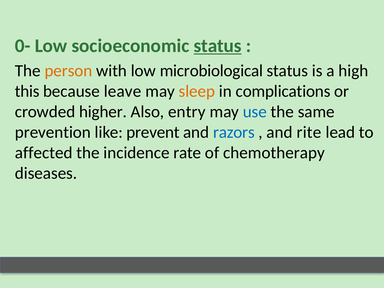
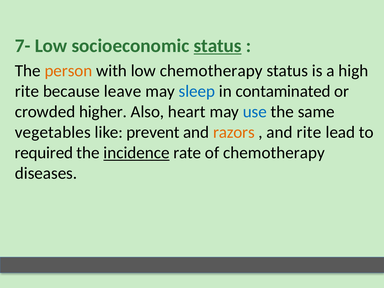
0-: 0- -> 7- (23, 46)
low microbiological: microbiological -> chemotherapy (211, 71)
this: this -> rite (27, 91)
sleep colour: orange -> blue (197, 91)
complications: complications -> contaminated (283, 91)
entry: entry -> heart (187, 112)
prevention: prevention -> vegetables (53, 132)
razors colour: blue -> orange (234, 132)
affected: affected -> required (44, 153)
incidence underline: none -> present (137, 153)
